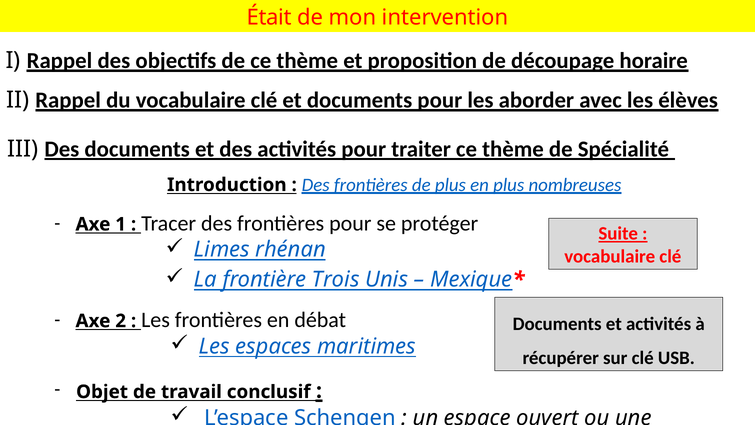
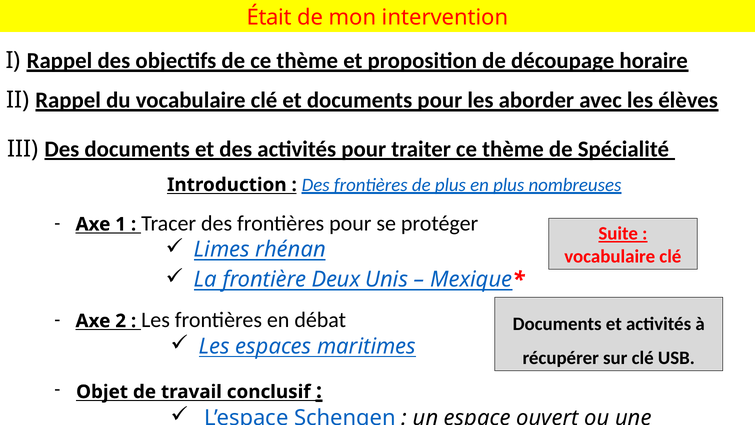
Trois: Trois -> Deux (336, 279)
